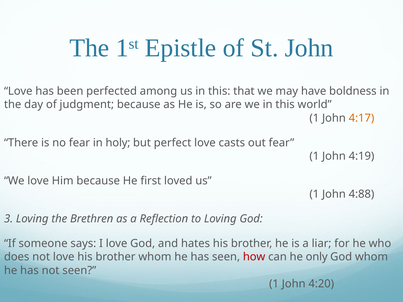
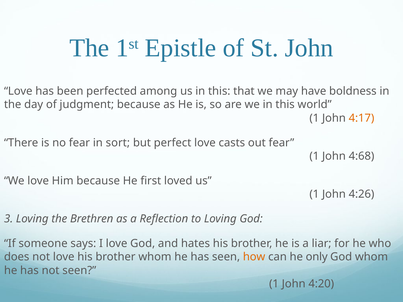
holy: holy -> sort (118, 143)
4:19: 4:19 -> 4:68 (362, 156)
4:88: 4:88 -> 4:26 (362, 194)
how colour: red -> orange (254, 257)
